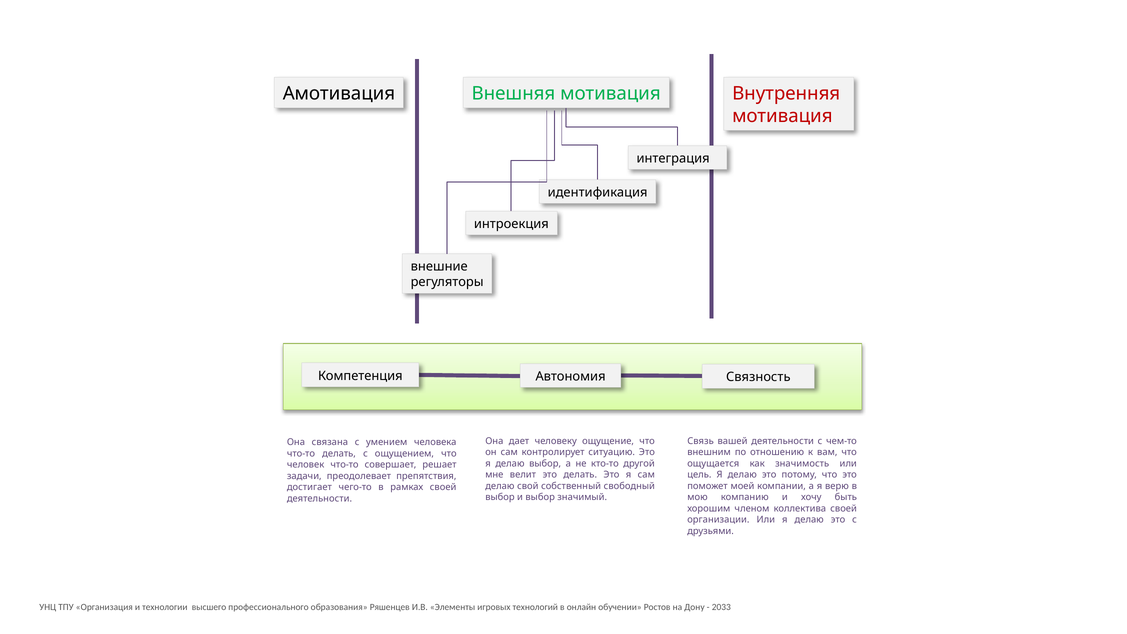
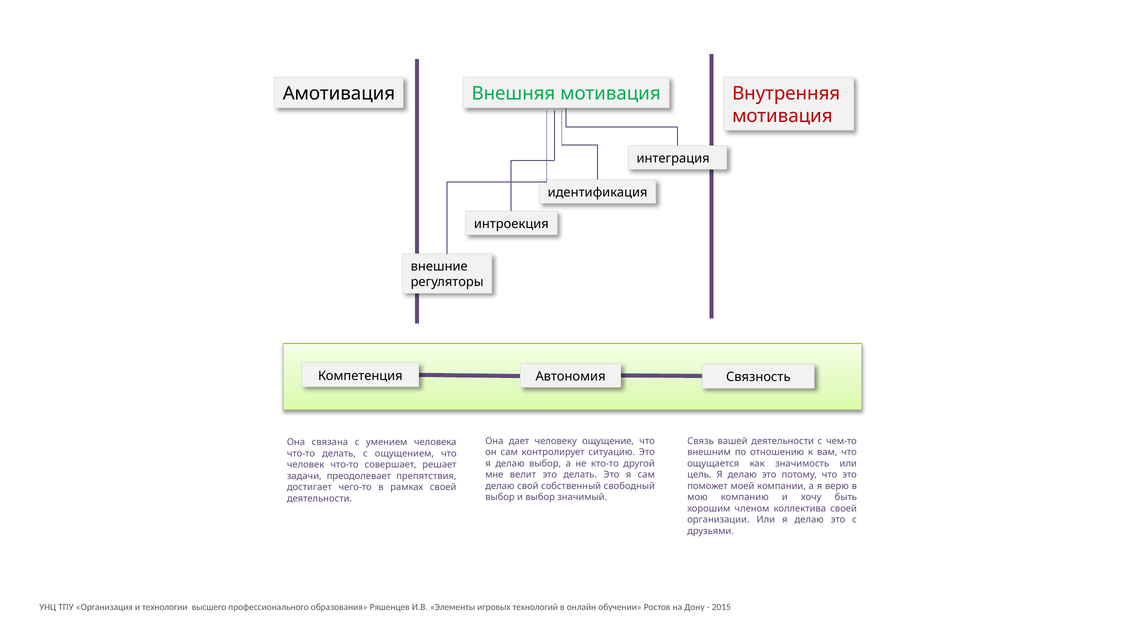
2033: 2033 -> 2015 (721, 607)
